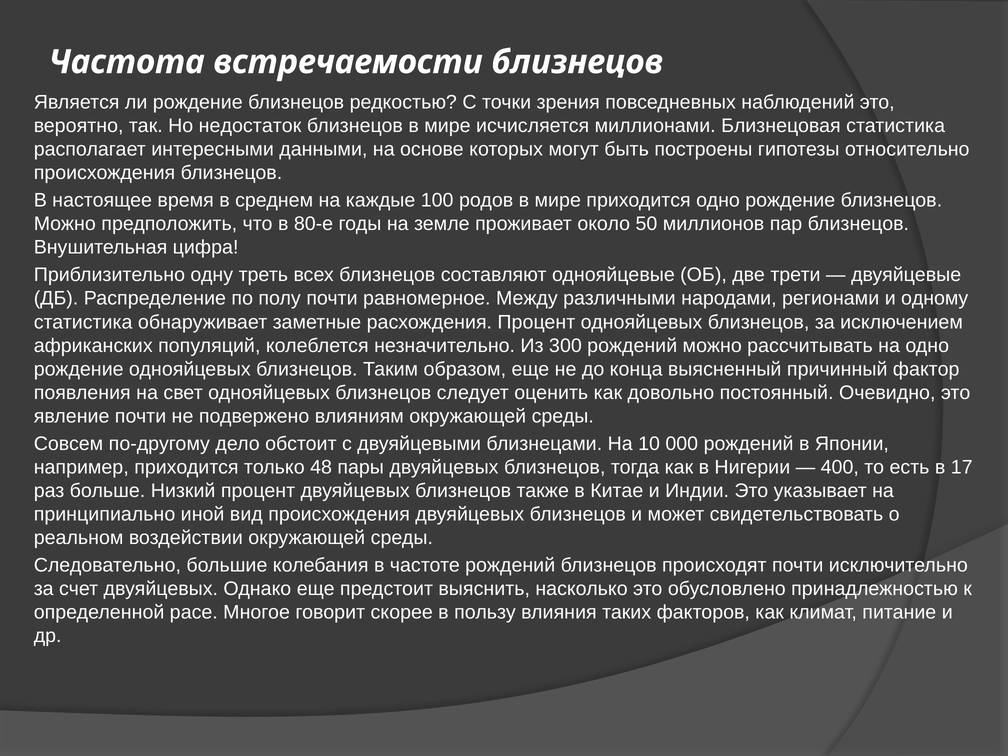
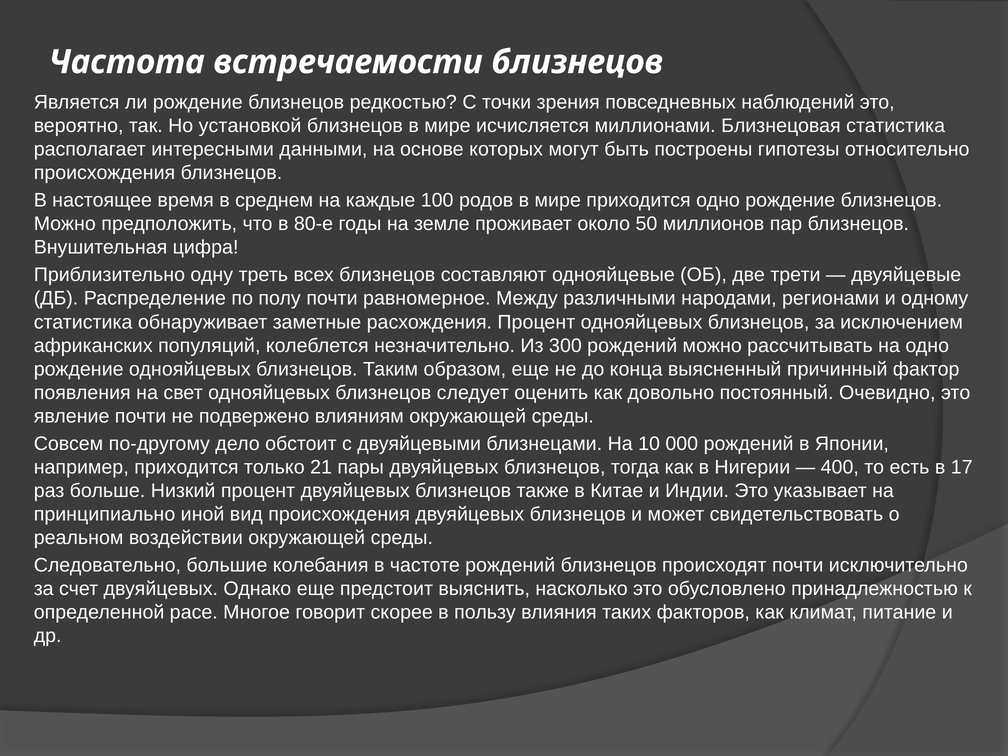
недостаток: недостаток -> установкой (250, 126)
48: 48 -> 21 (321, 467)
